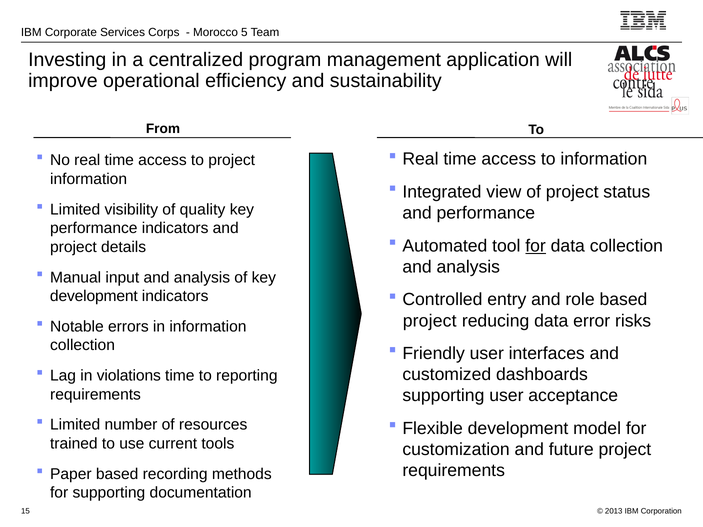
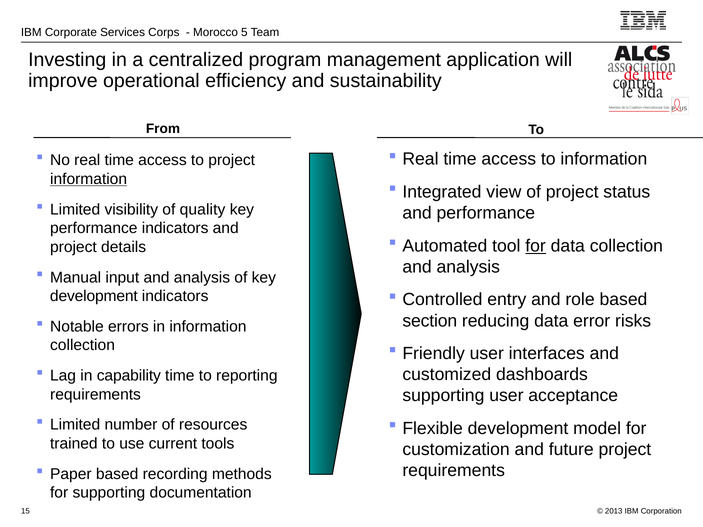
information underline: none -> present (89, 179)
project: project -> section (430, 321)
violations: violations -> capability (129, 376)
